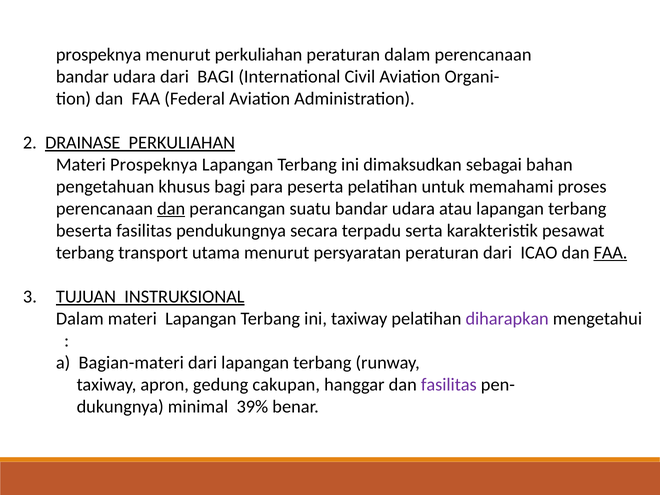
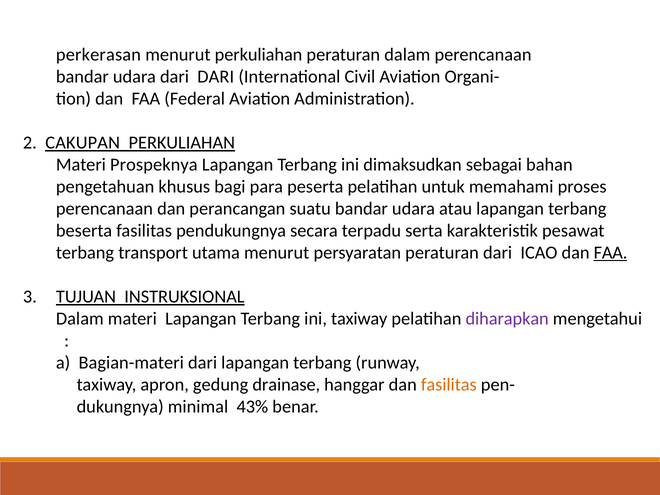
prospeknya: prospeknya -> perkerasan (98, 55)
dari BAGI: BAGI -> DARI (216, 77)
DRAINASE: DRAINASE -> CAKUPAN (83, 143)
dan underline: present -> none (171, 209)
cakupan: cakupan -> drainase (286, 385)
fasilitas colour: purple -> orange (449, 385)
39%: 39% -> 43% (252, 407)
